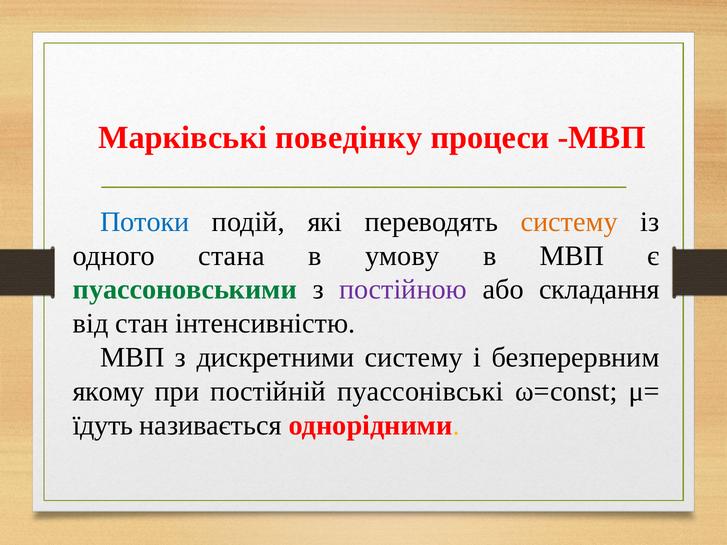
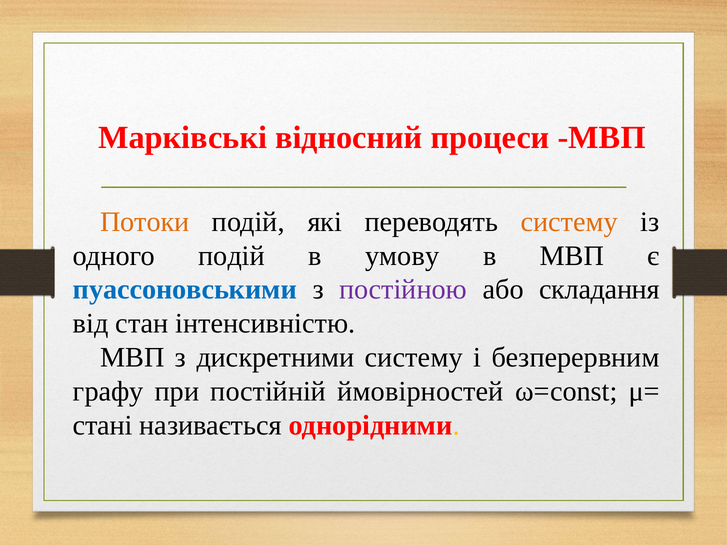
поведінку: поведінку -> відносний (349, 138)
Потоки colour: blue -> orange (145, 222)
одного стана: стана -> подій (232, 256)
пуассоновськими colour: green -> blue (185, 290)
якому: якому -> графу (108, 392)
пуассонівські: пуассонівські -> ймовірностей (421, 392)
їдуть: їдуть -> стані (103, 426)
